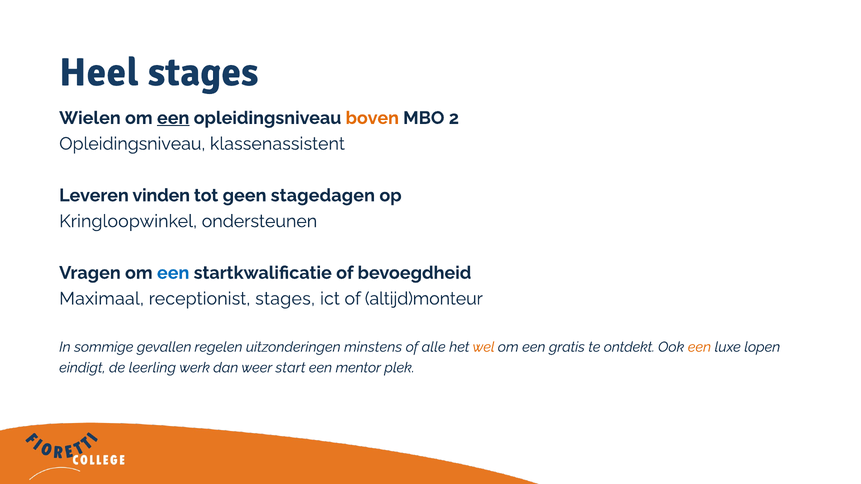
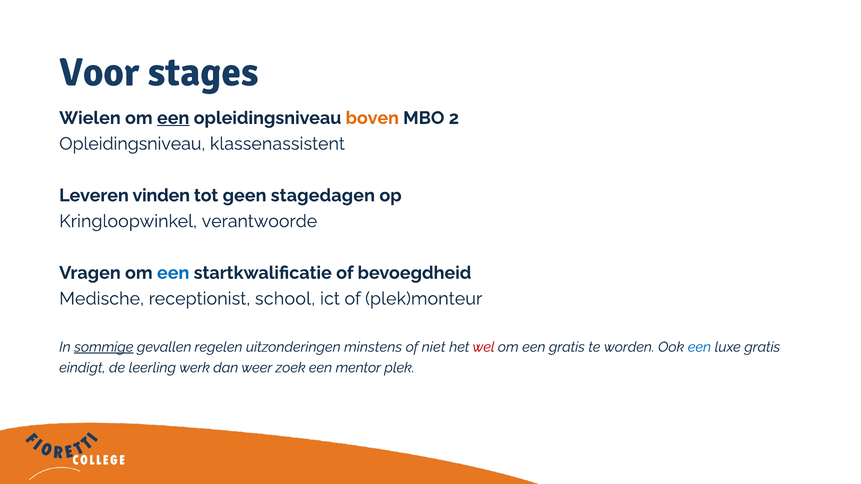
Heel: Heel -> Voor (99, 72)
ondersteunen: ondersteunen -> verantwoorde (259, 221)
Maximaal: Maximaal -> Medische (102, 299)
receptionist stages: stages -> school (285, 299)
altijd)monteur: altijd)monteur -> plek)monteur (424, 299)
sommige underline: none -> present (104, 347)
alle: alle -> niet (434, 347)
wel colour: orange -> red (484, 347)
ontdekt: ontdekt -> worden (629, 347)
een colour: orange -> blue (699, 347)
luxe lopen: lopen -> gratis (762, 347)
start: start -> zoek (291, 368)
